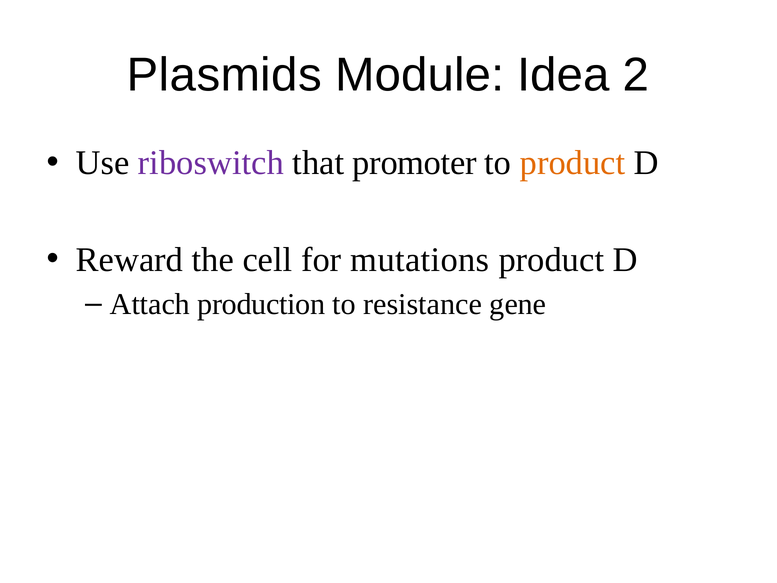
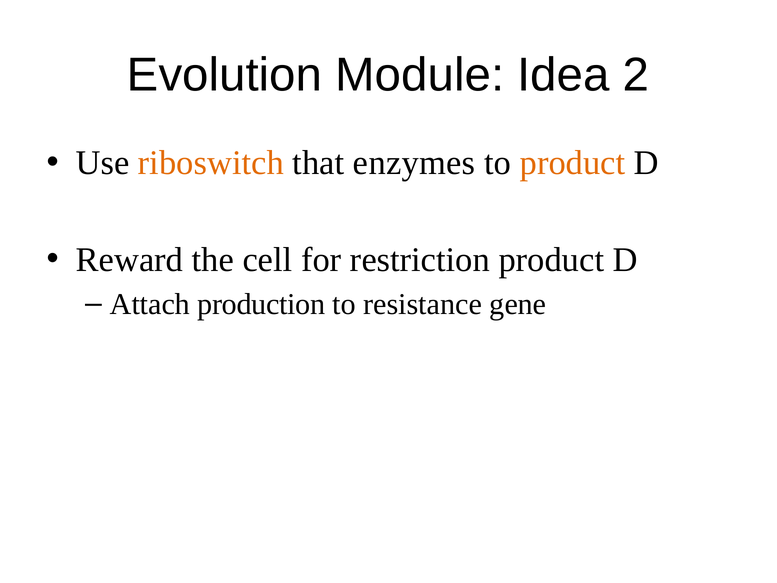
Plasmids: Plasmids -> Evolution (225, 75)
riboswitch colour: purple -> orange (211, 163)
promoter: promoter -> enzymes (414, 163)
mutations: mutations -> restriction (420, 260)
